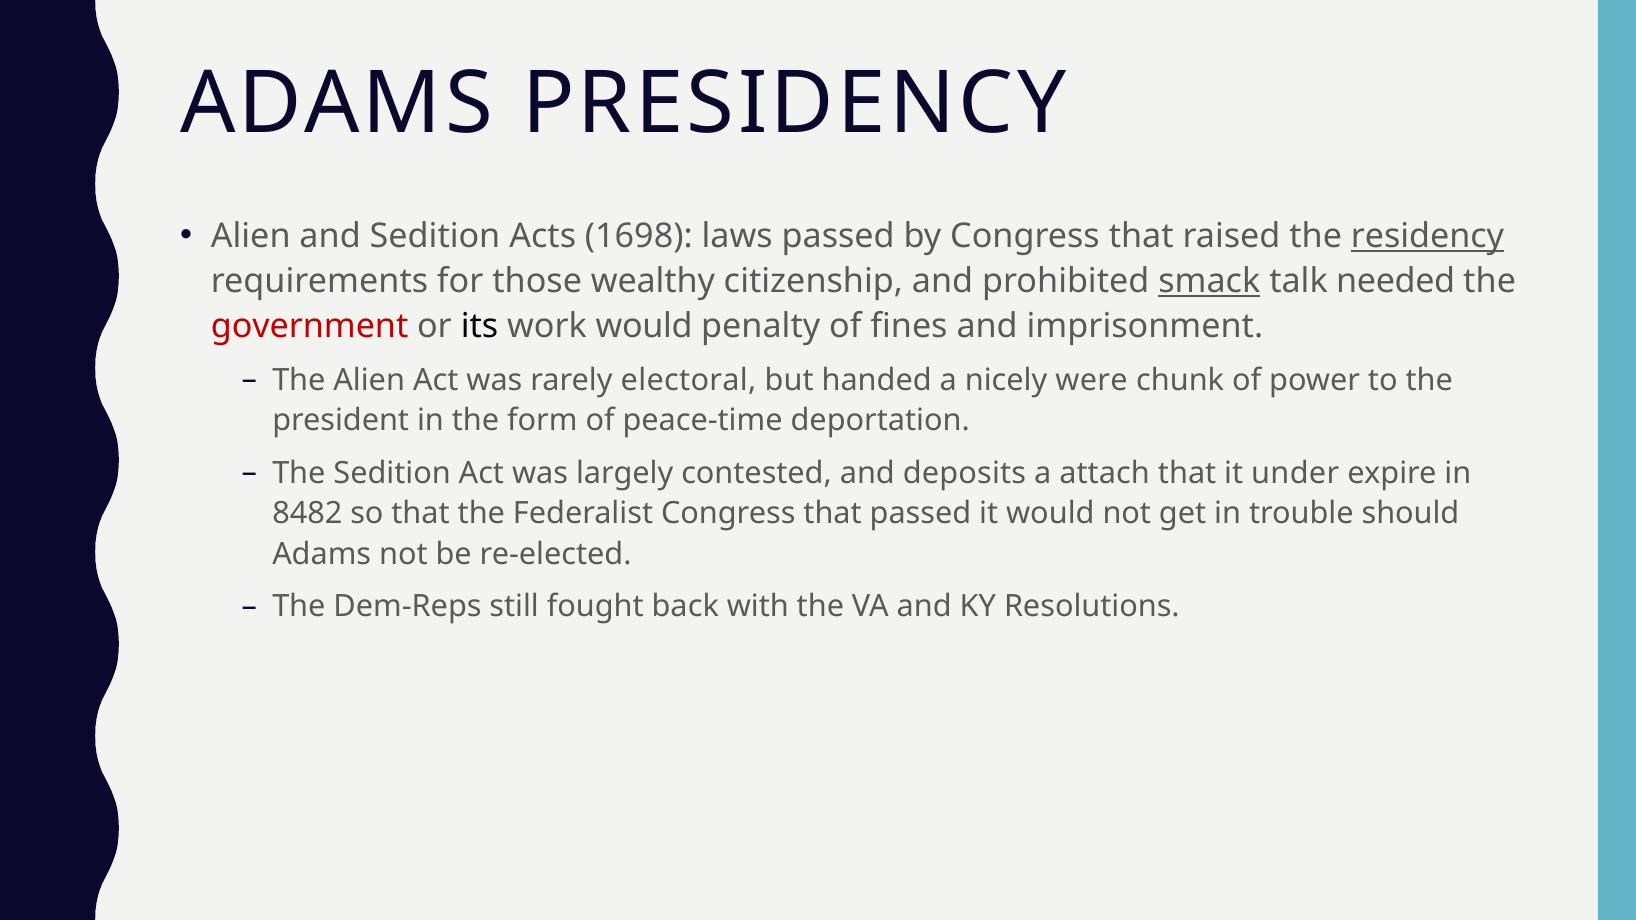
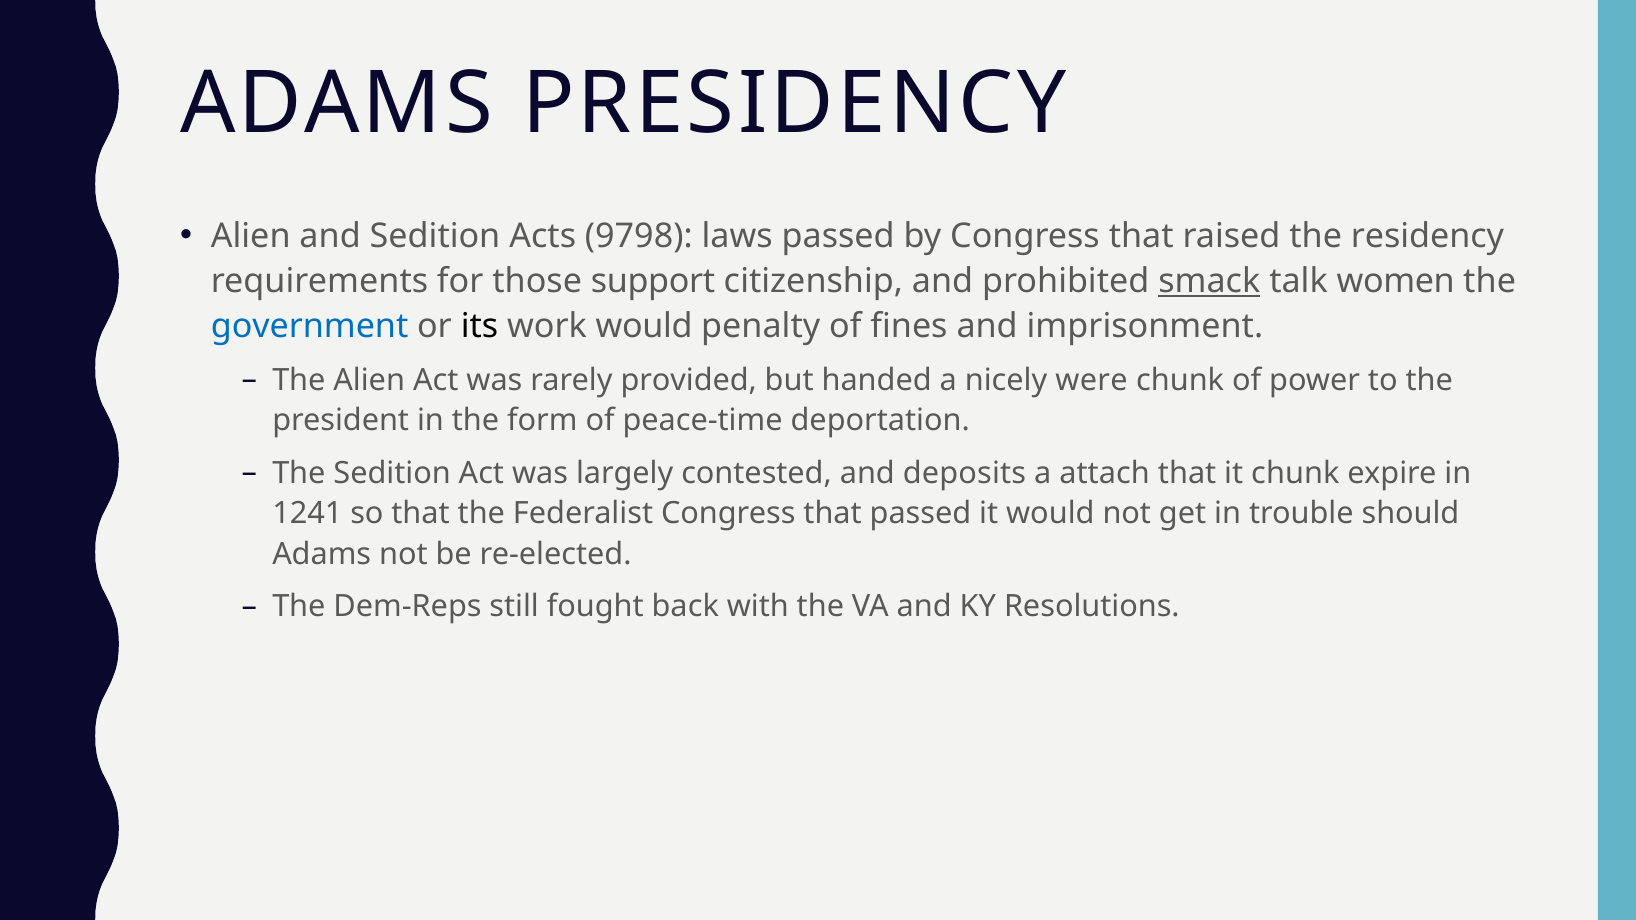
1698: 1698 -> 9798 (639, 236)
residency underline: present -> none (1427, 236)
wealthy: wealthy -> support (653, 281)
needed: needed -> women (1396, 281)
government colour: red -> blue (310, 326)
electoral: electoral -> provided (689, 380)
it under: under -> chunk (1295, 473)
8482: 8482 -> 1241 (307, 514)
